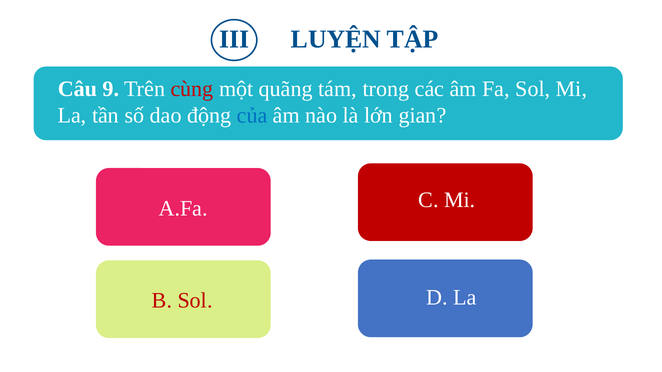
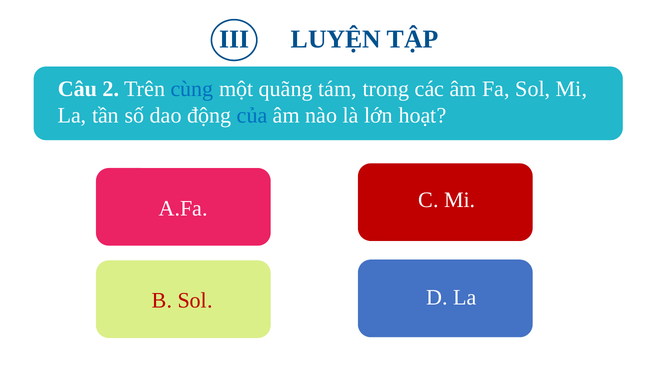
9: 9 -> 2 (111, 89)
cùng colour: red -> blue (192, 89)
gian: gian -> hoạt (422, 116)
